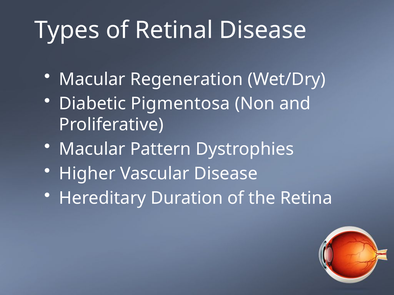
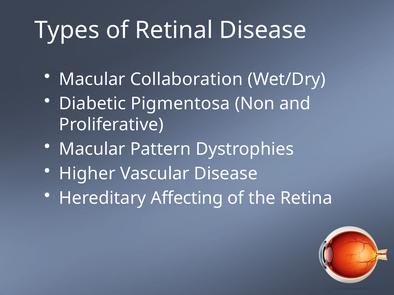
Regeneration: Regeneration -> Collaboration (186, 79)
Duration: Duration -> Affecting (187, 198)
